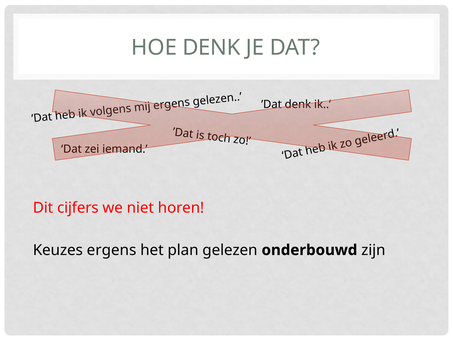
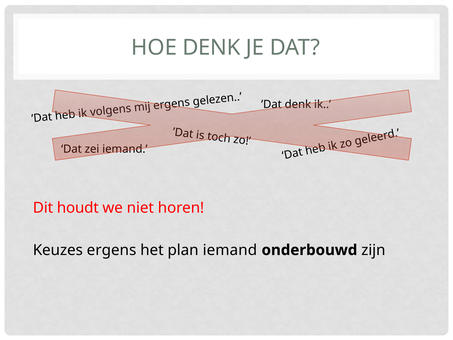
cijfers: cijfers -> houdt (78, 208)
plan gelezen: gelezen -> iemand (230, 250)
